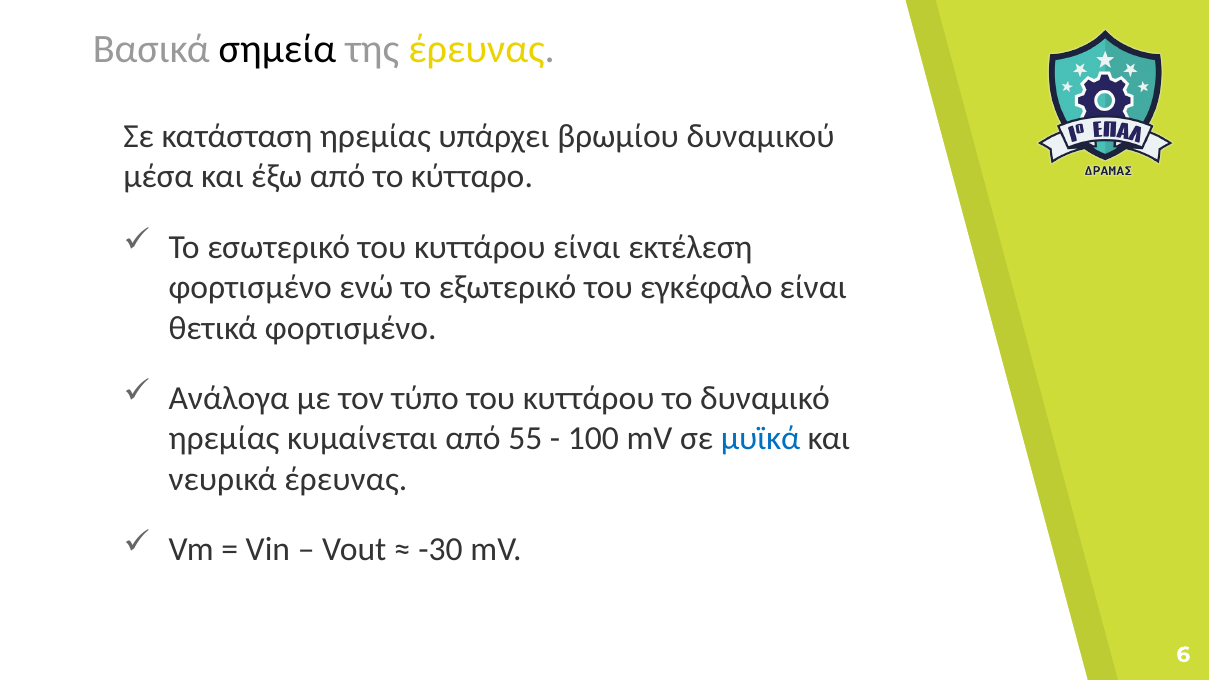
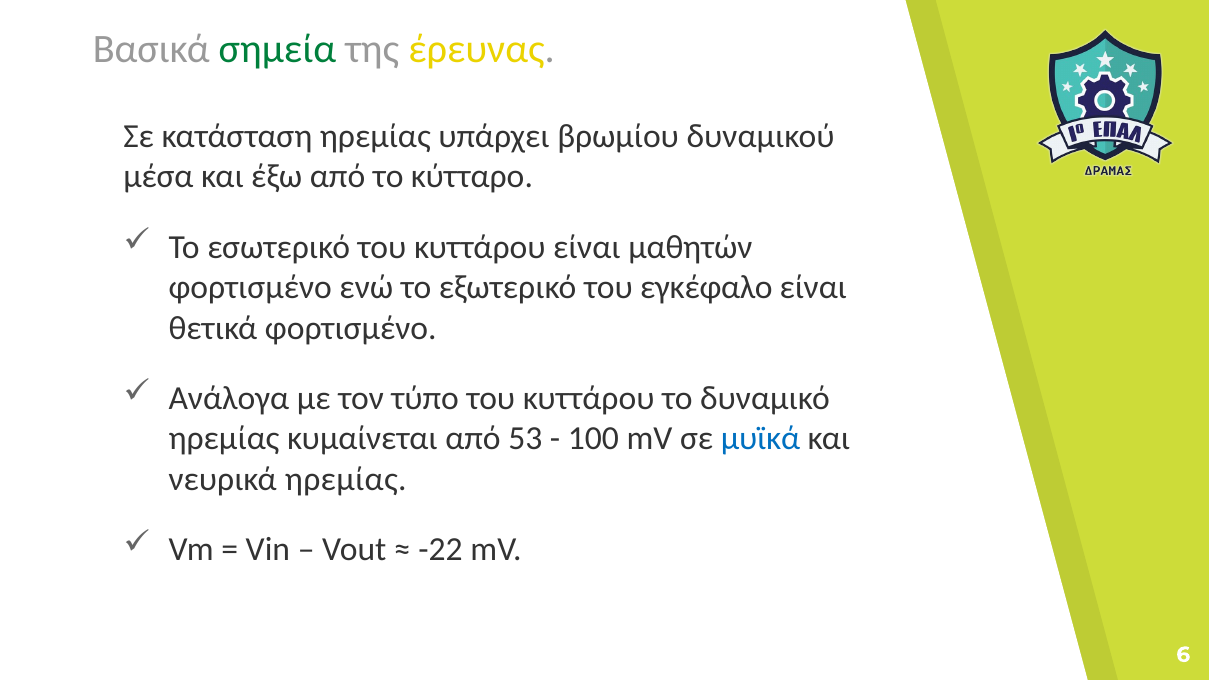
σημεία colour: black -> green (277, 49)
εκτέλεση: εκτέλεση -> μαθητών (690, 247)
55: 55 -> 53 (525, 439)
νευρικά έρευνας: έρευνας -> ηρεμίας (346, 479)
-30: -30 -> -22 (441, 550)
